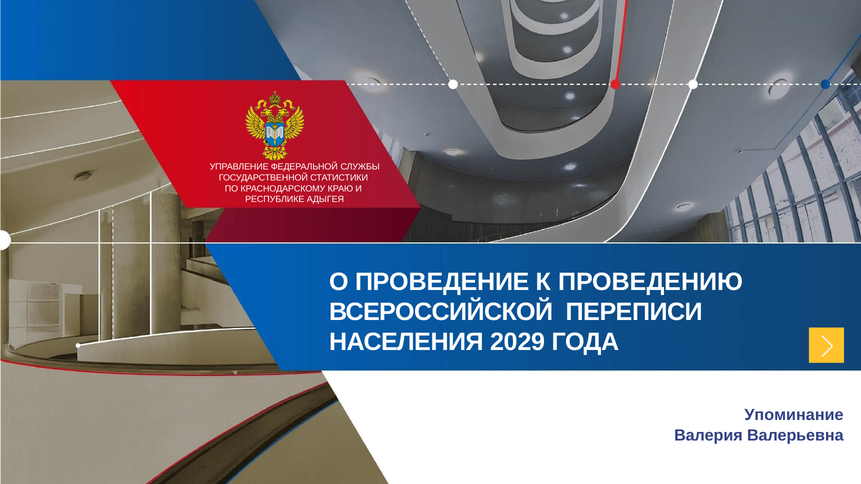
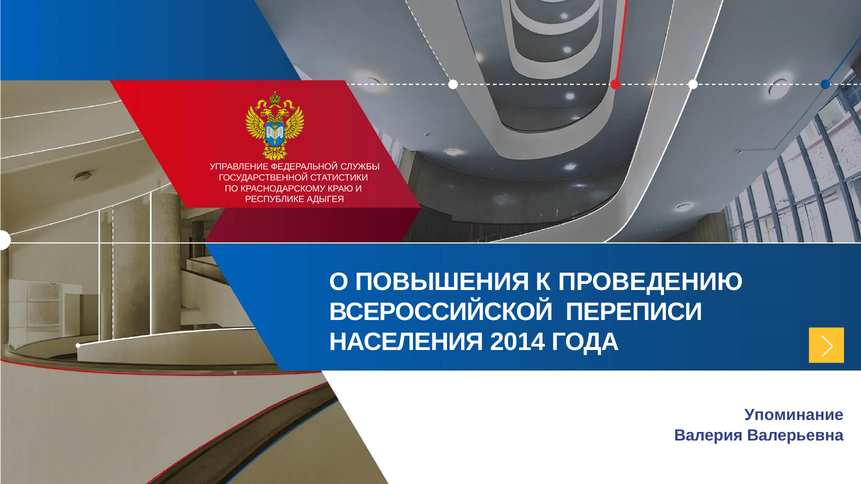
ПРОВЕДЕНИЕ: ПРОВЕДЕНИЕ -> ПОВЫШЕНИЯ (442, 282)
2029: 2029 -> 2014 (518, 342)
